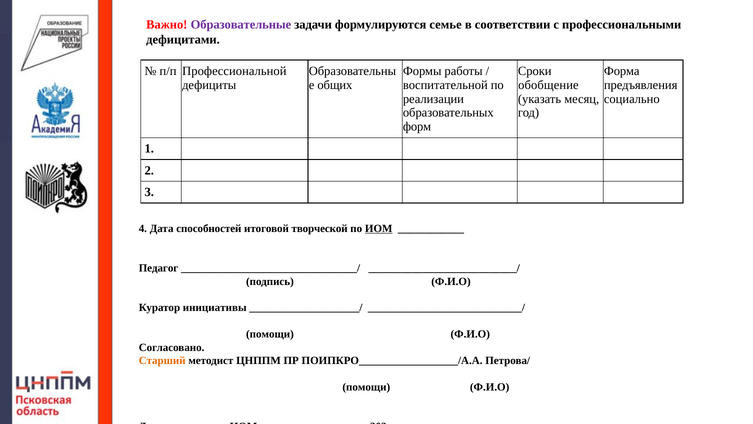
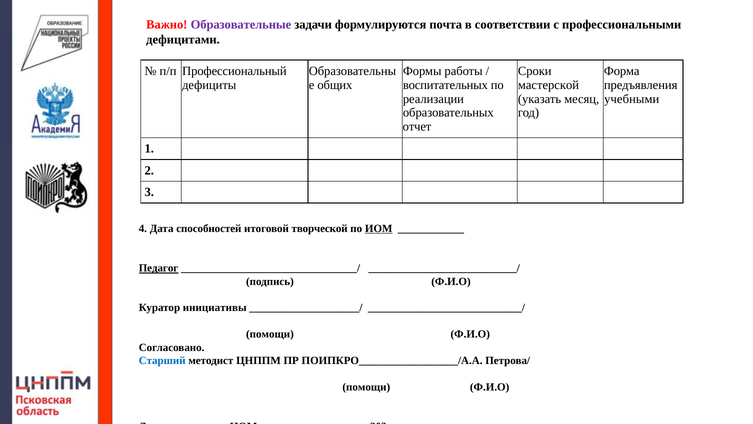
семье: семье -> почта (446, 24)
Профессиональной: Профессиональной -> Профессиональный (234, 71)
воспитательной: воспитательной -> воспитательных (445, 85)
обобщение: обобщение -> мастерской (548, 85)
социально: социально -> учебными (632, 99)
форм: форм -> отчет (417, 127)
Педагог underline: none -> present (159, 268)
Старший colour: orange -> blue (162, 360)
